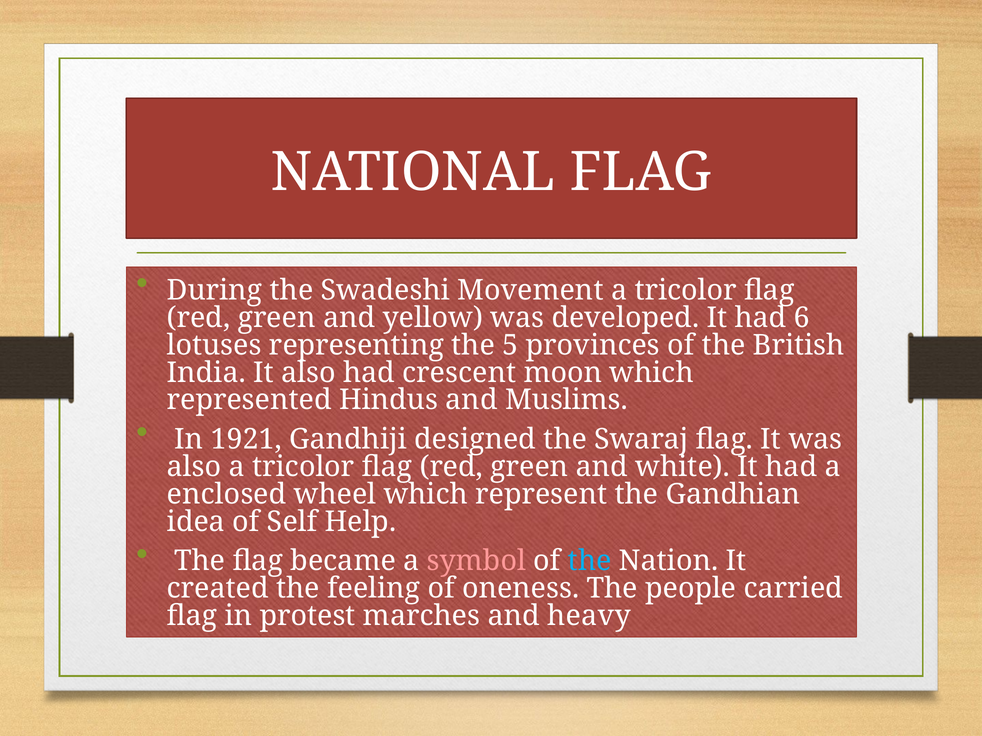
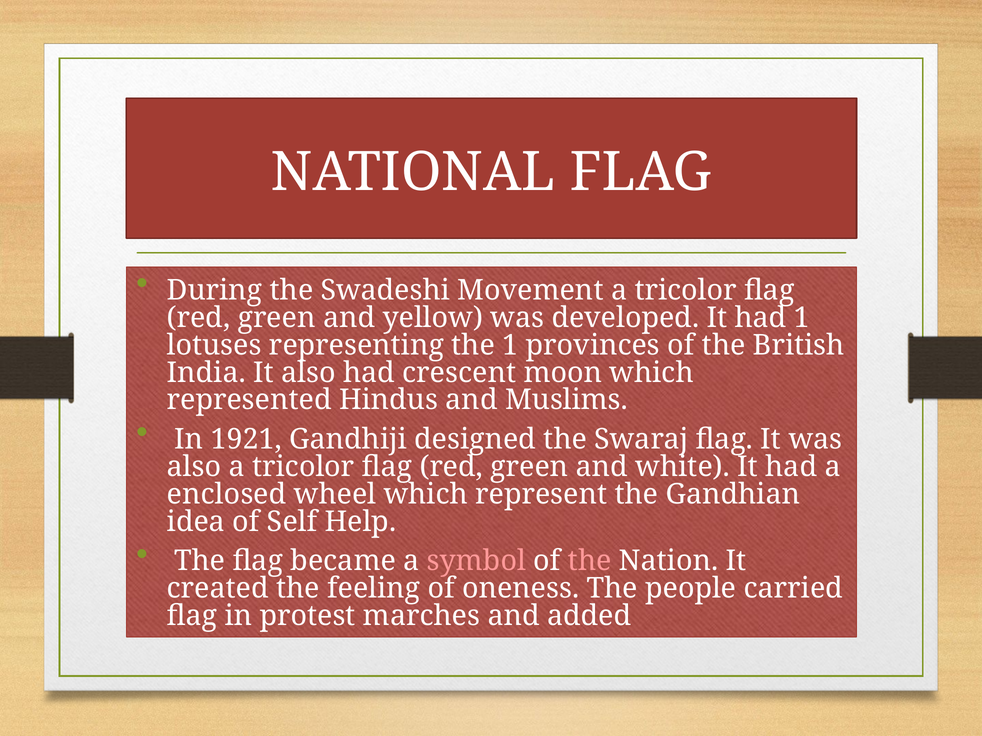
had 6: 6 -> 1 (802, 318)
the 5: 5 -> 1 (510, 345)
the colour: light blue -> pink (590, 561)
heavy: heavy -> added (589, 616)
